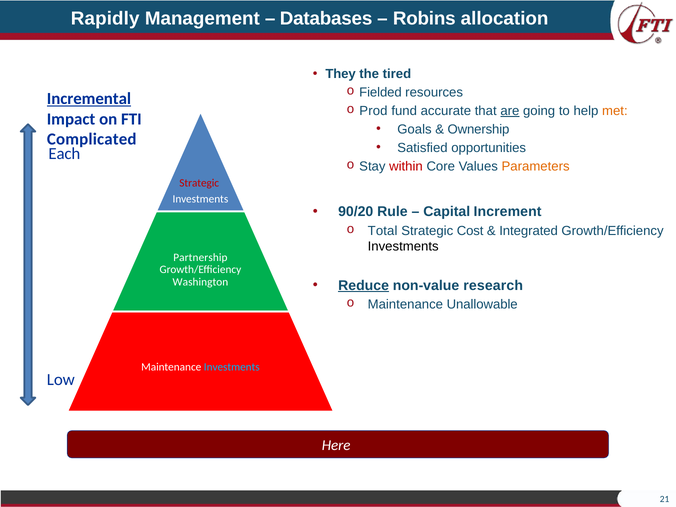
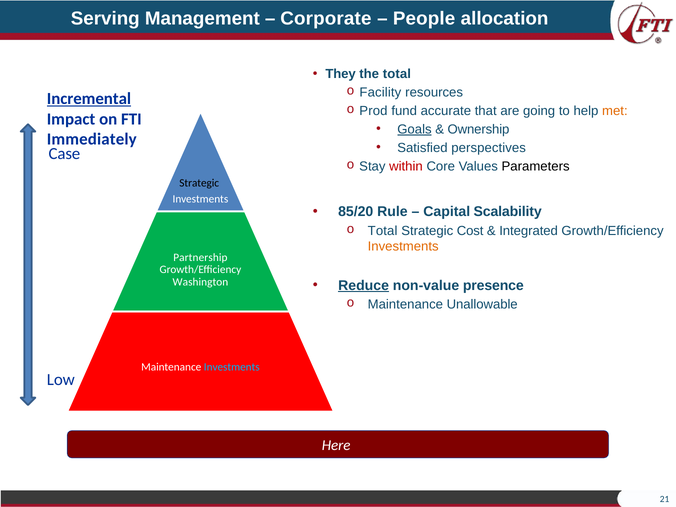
Rapidly: Rapidly -> Serving (105, 19)
Databases: Databases -> Corporate (326, 19)
Robins: Robins -> People (424, 19)
the tired: tired -> total (397, 74)
Fielded: Fielded -> Facility (380, 92)
are underline: present -> none (510, 111)
Goals underline: none -> present (414, 129)
Complicated: Complicated -> Immediately (92, 139)
opportunities: opportunities -> perspectives (489, 148)
Each: Each -> Case (64, 154)
Parameters colour: orange -> black (536, 166)
Strategic colour: red -> black (199, 183)
90/20: 90/20 -> 85/20 (356, 212)
Increment: Increment -> Scalability (508, 212)
Investments colour: black -> orange (403, 246)
research: research -> presence (493, 285)
